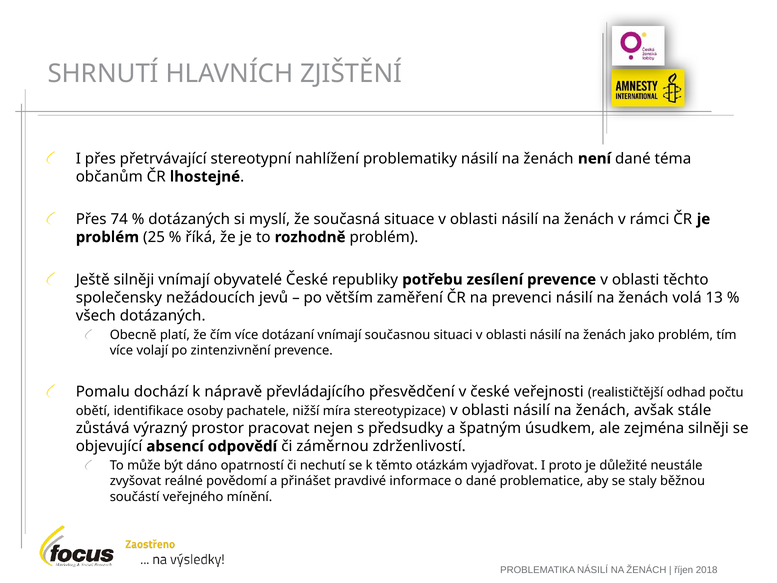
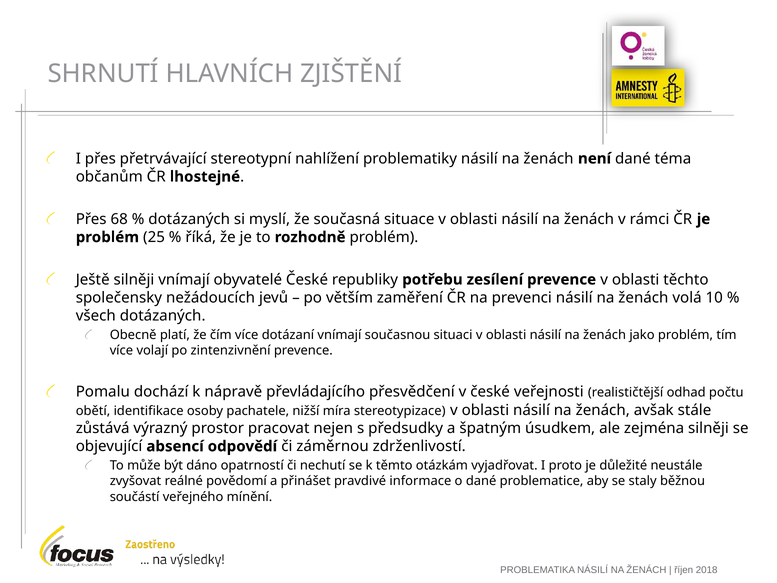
74: 74 -> 68 (119, 219)
13: 13 -> 10 (714, 298)
